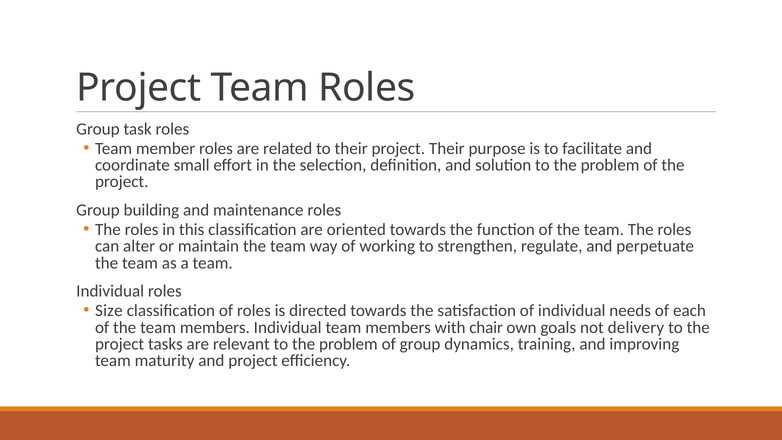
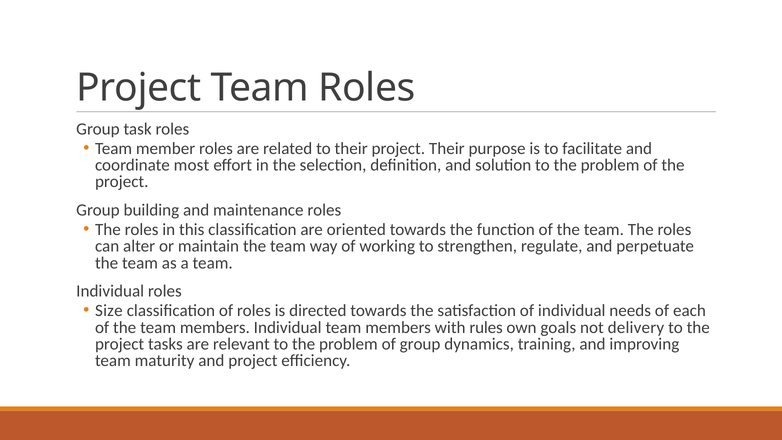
small: small -> most (191, 165)
chair: chair -> rules (486, 327)
